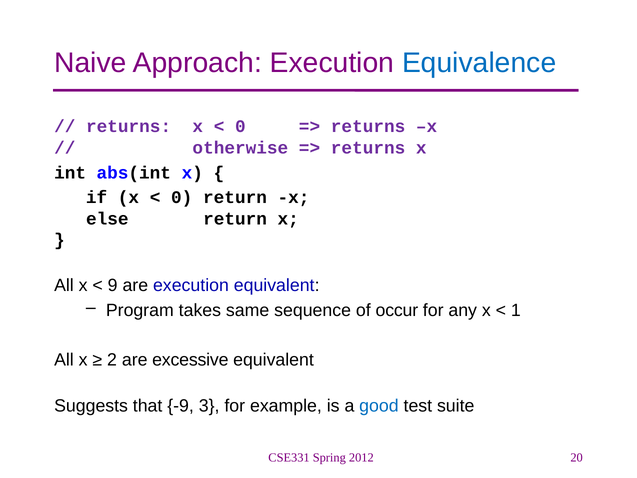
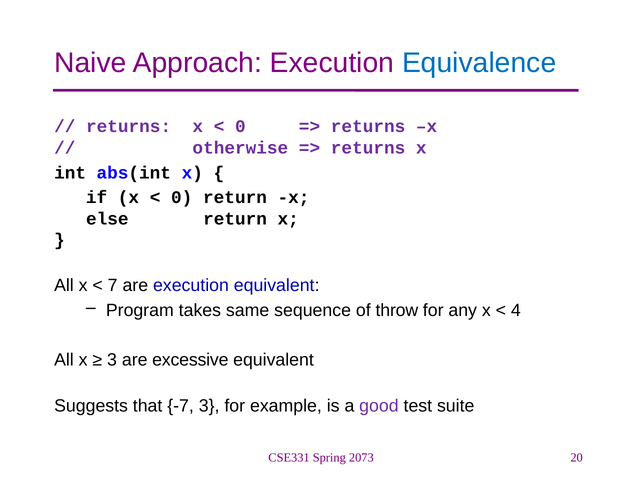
9: 9 -> 7 (113, 285)
occur: occur -> throw (397, 310)
1: 1 -> 4 (516, 310)
2: 2 -> 3 (112, 360)
-9: -9 -> -7 (181, 406)
good colour: blue -> purple (379, 406)
2012: 2012 -> 2073 (361, 457)
